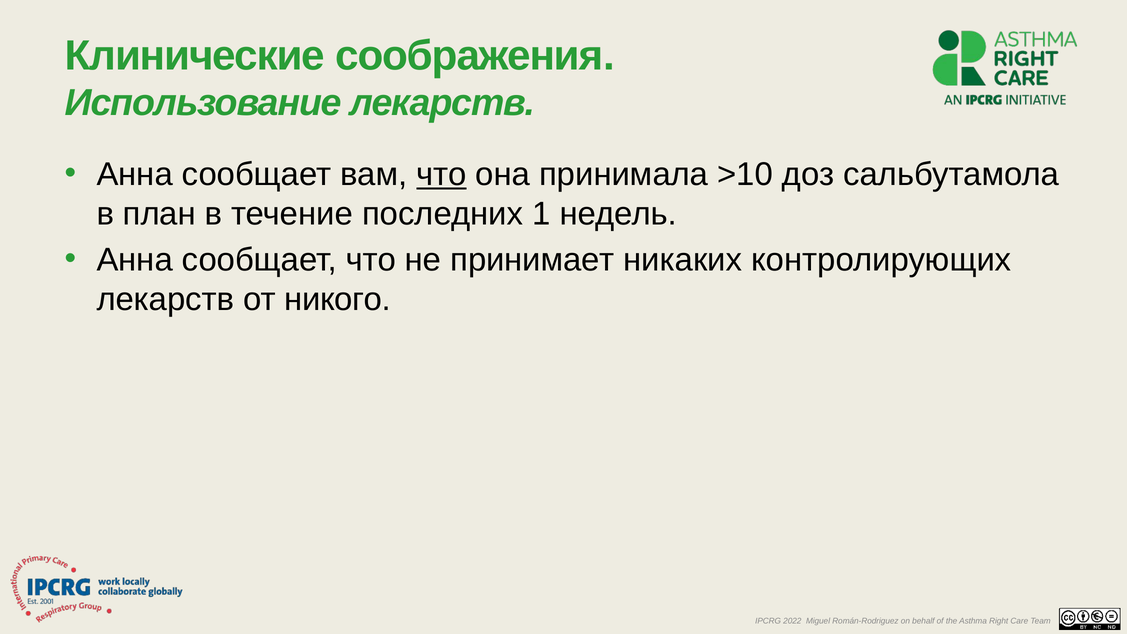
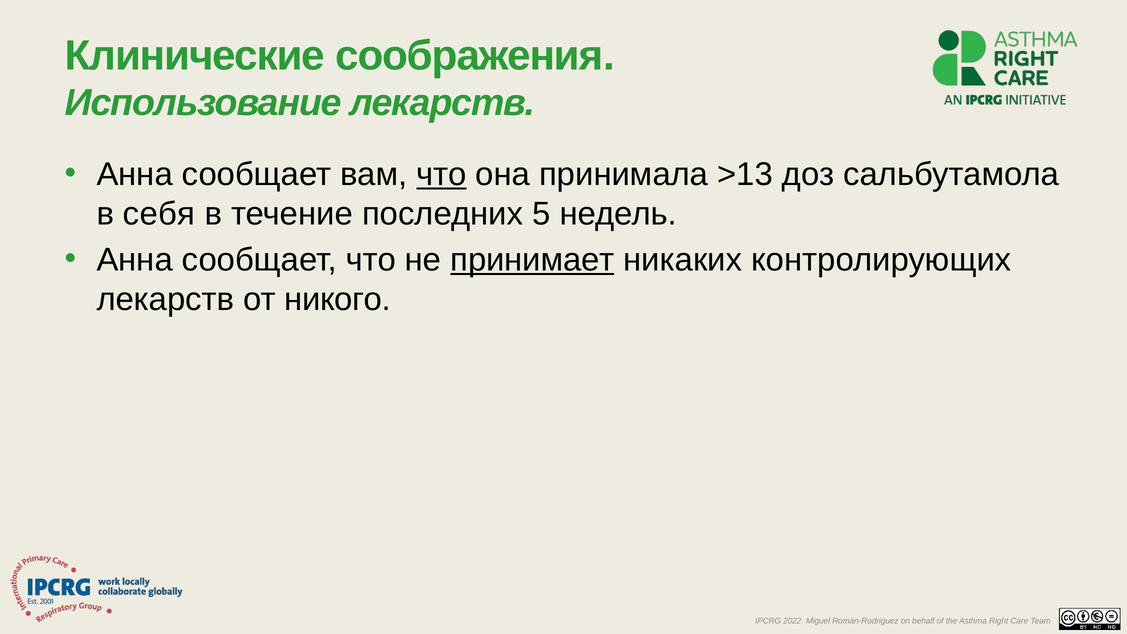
>10: >10 -> >13 (745, 174)
план: план -> себя (159, 214)
1: 1 -> 5 (541, 214)
принимает underline: none -> present (532, 260)
